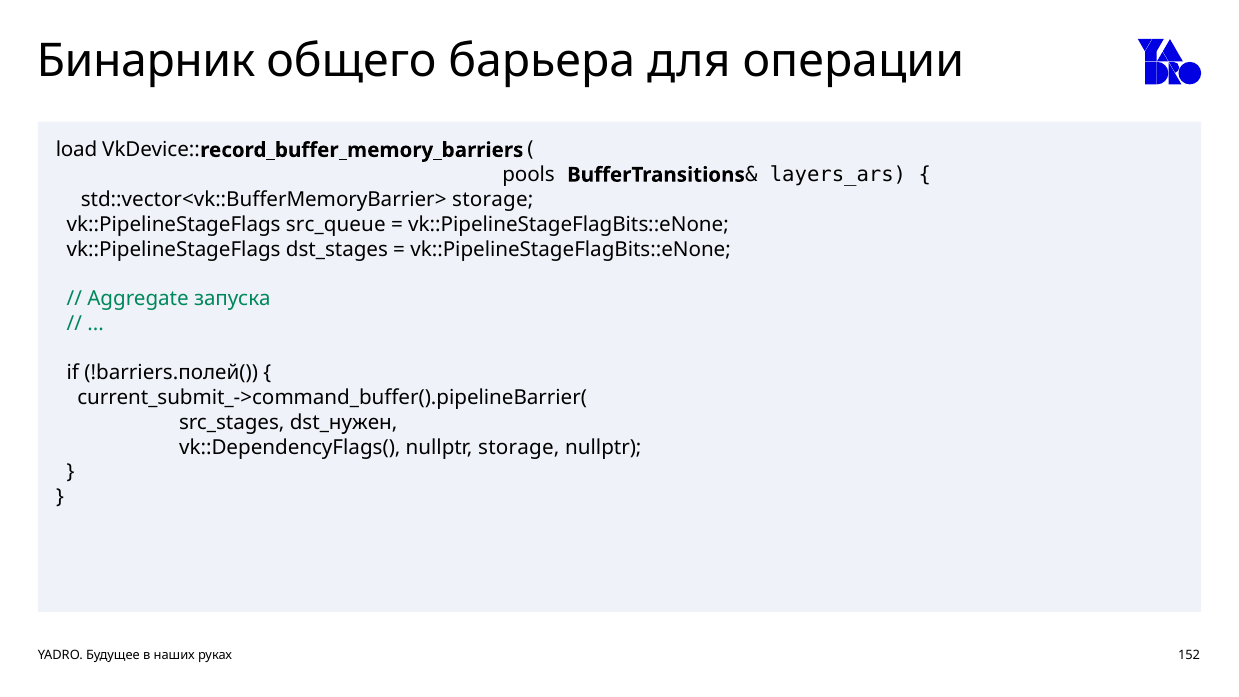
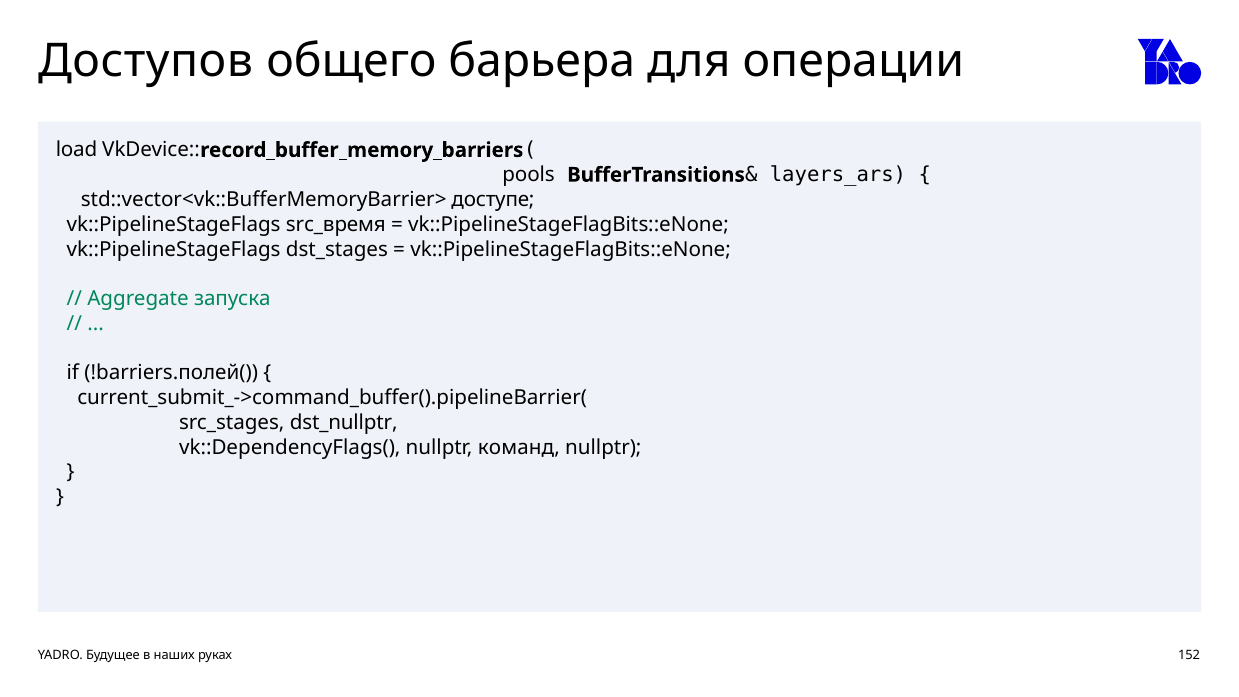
Бинарник: Бинарник -> Доступов (146, 61)
std::vector<vk::BufferMemoryBarrier> storage: storage -> доступе (493, 200)
src_queue: src_queue -> src_время (336, 224)
dst_нужен: dst_нужен -> dst_nullptr (344, 423)
nullptr storage: storage -> команд (519, 447)
